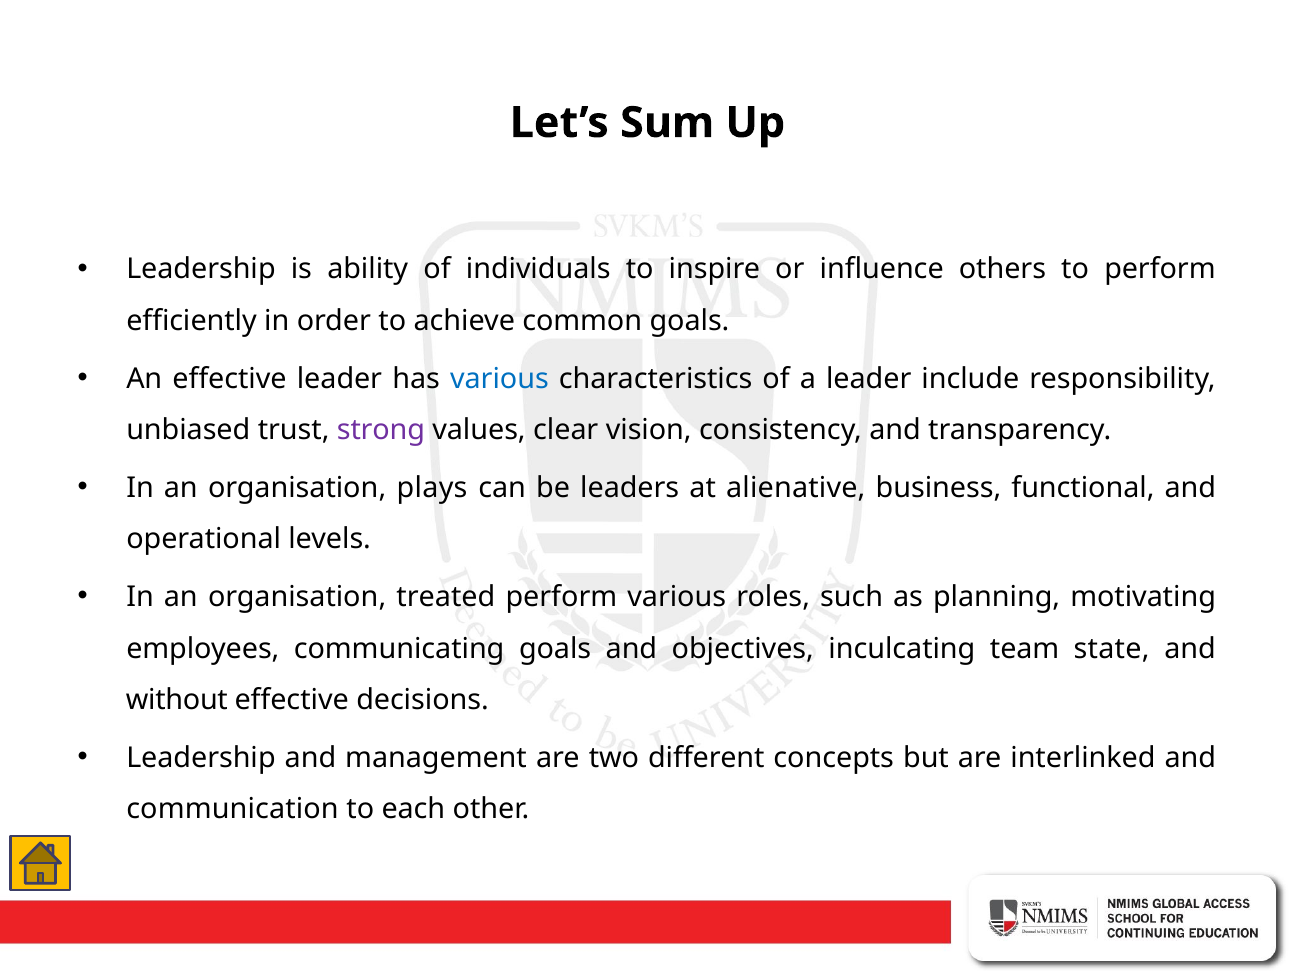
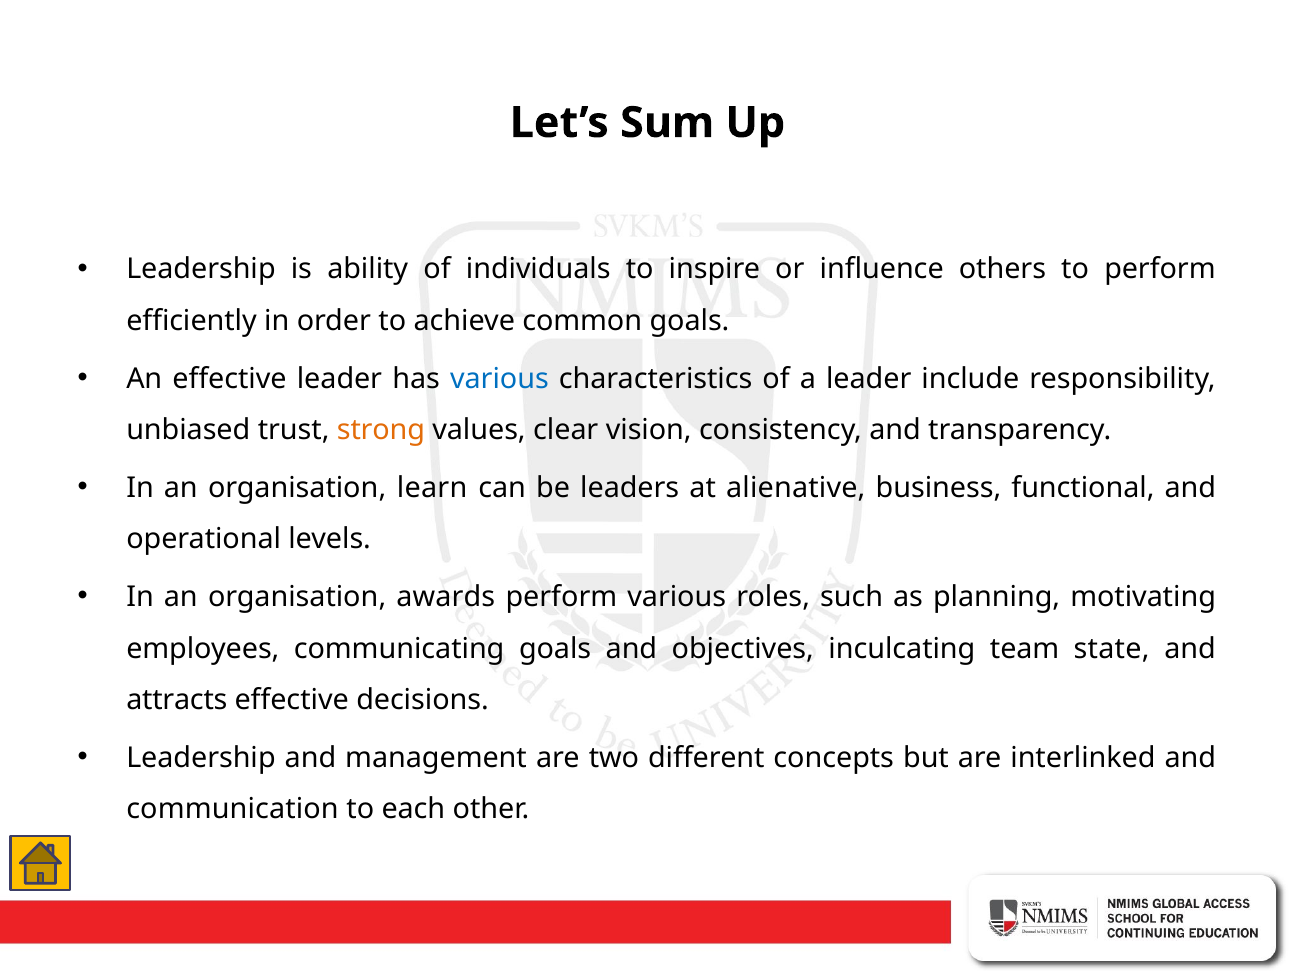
strong colour: purple -> orange (381, 430)
plays: plays -> learn (432, 488)
treated: treated -> awards (446, 597)
without: without -> attracts (177, 700)
